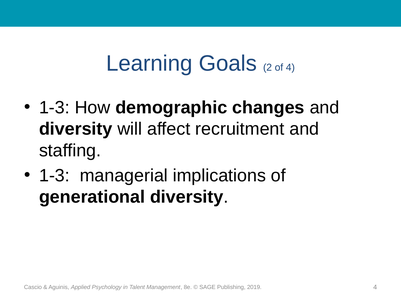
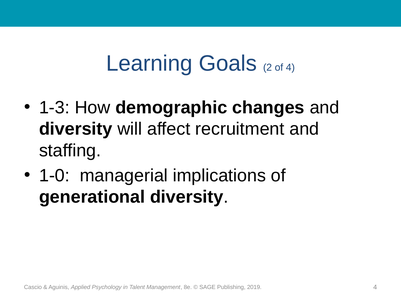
1-3: 1-3 -> 1-0 (54, 175)
